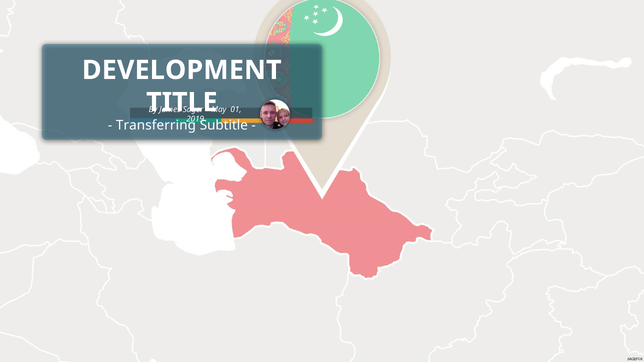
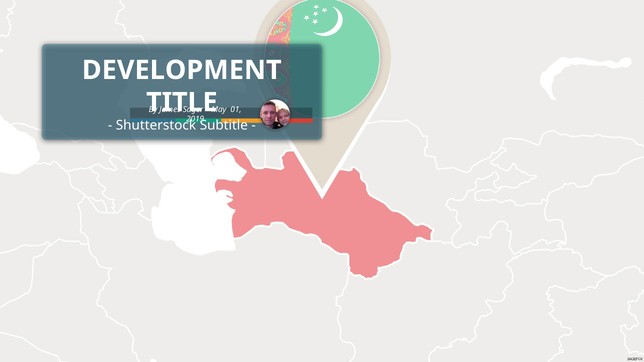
Transferring: Transferring -> Shutterstock (156, 126)
